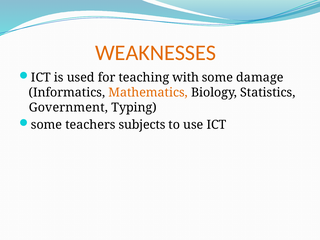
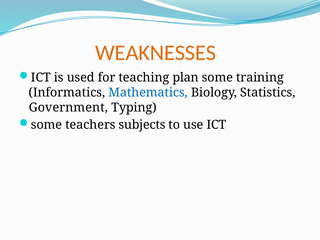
with: with -> plan (186, 78)
damage: damage -> training (260, 78)
Mathematics colour: orange -> blue (148, 93)
